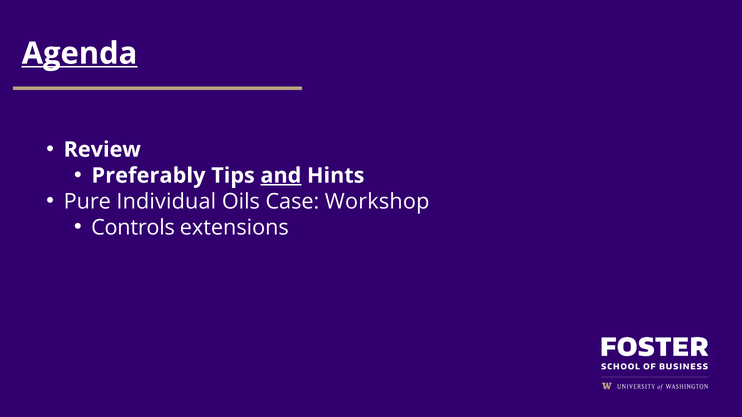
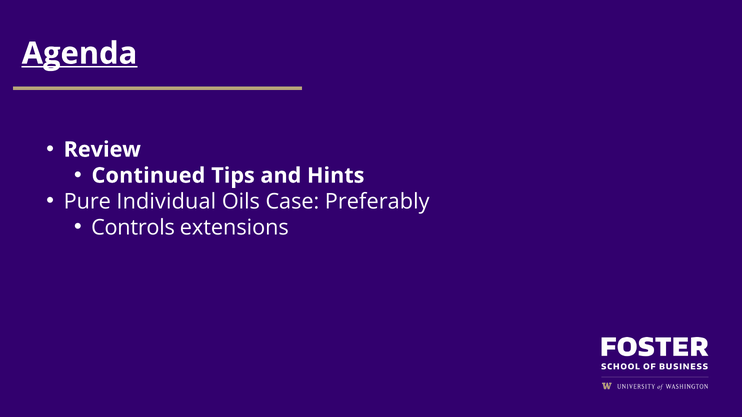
Preferably: Preferably -> Continued (148, 176)
and underline: present -> none (281, 176)
Workshop: Workshop -> Preferably (377, 202)
